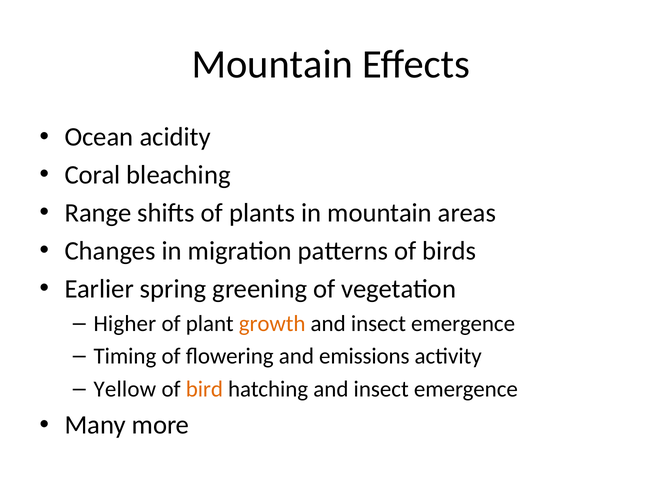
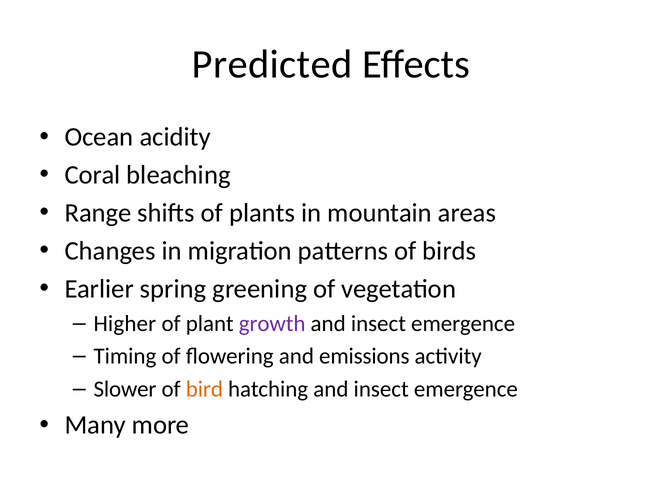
Mountain: Mountain -> Predicted (272, 64)
growth colour: orange -> purple (272, 323)
Yellow: Yellow -> Slower (125, 389)
